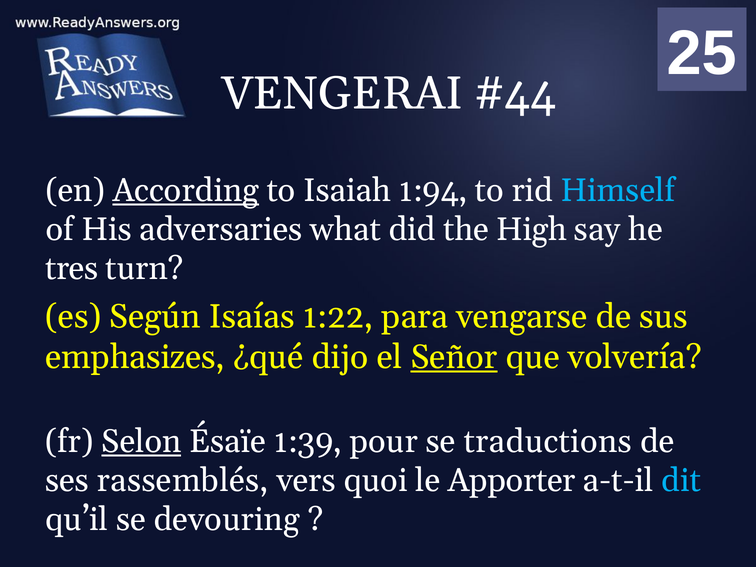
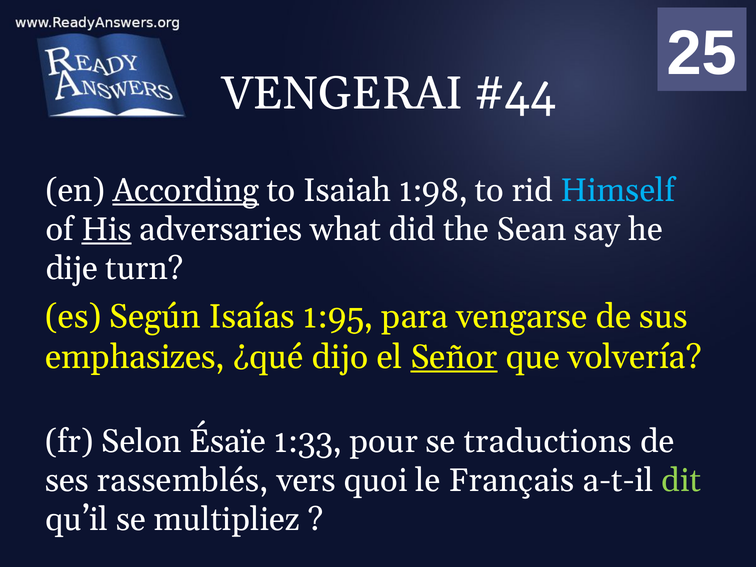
1:94: 1:94 -> 1:98 (433, 190)
His underline: none -> present (107, 230)
High: High -> Sean (532, 230)
tres: tres -> dije (72, 269)
1:22: 1:22 -> 1:95 (338, 317)
Selon underline: present -> none (141, 441)
1:39: 1:39 -> 1:33 (308, 441)
Apporter: Apporter -> Français (511, 480)
dit colour: light blue -> light green (681, 480)
devouring: devouring -> multipliez (227, 519)
